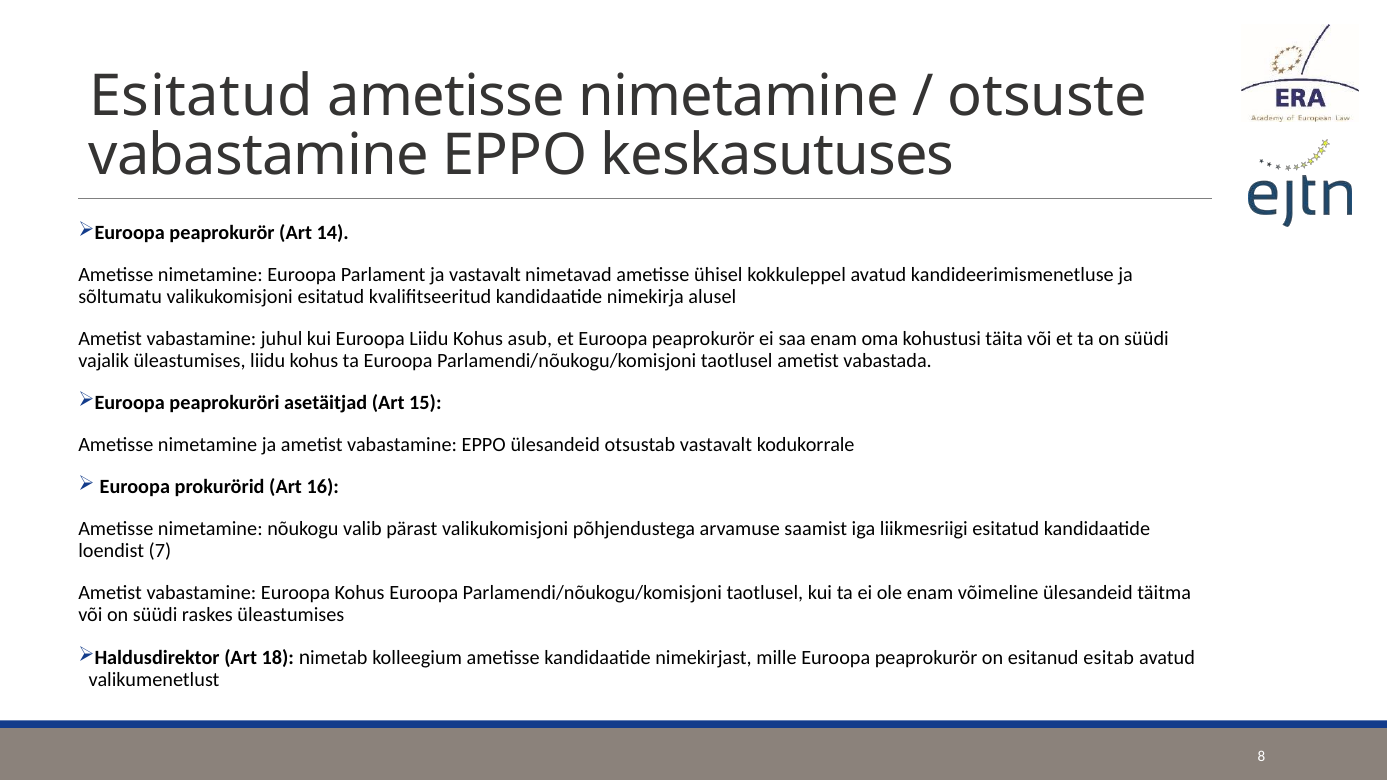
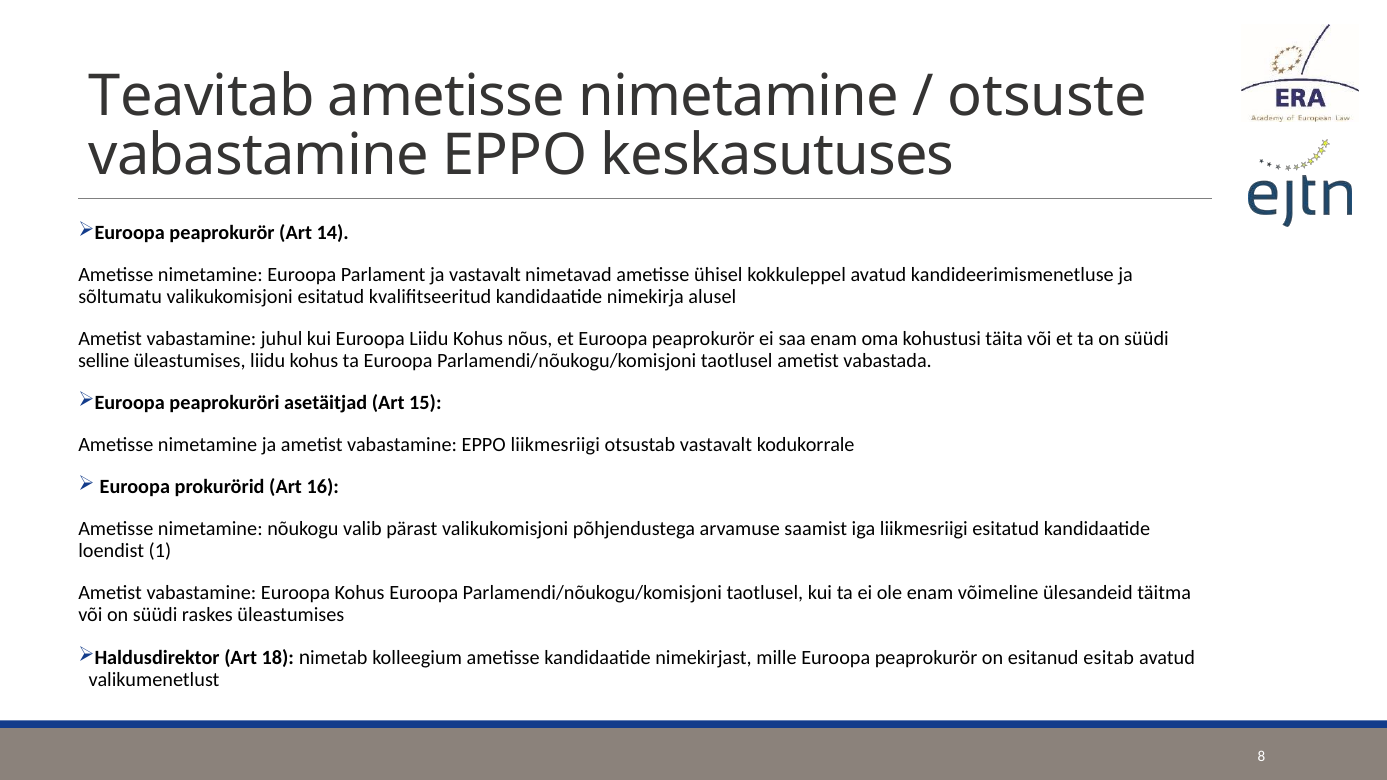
Esitatud: Esitatud -> Teavitab (202, 97)
asub: asub -> nõus (530, 339)
vajalik: vajalik -> selline (104, 361)
EPPO ülesandeid: ülesandeid -> liikmesriigi (555, 445)
7: 7 -> 1 (160, 551)
